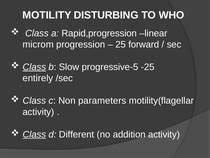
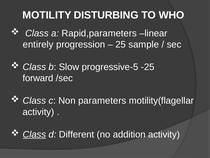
Rapid,progression: Rapid,progression -> Rapid,parameters (99, 33)
microm: microm -> entirely (38, 44)
forward: forward -> sample (144, 44)
Class underline: present -> none (34, 67)
entirely: entirely -> forward (38, 78)
